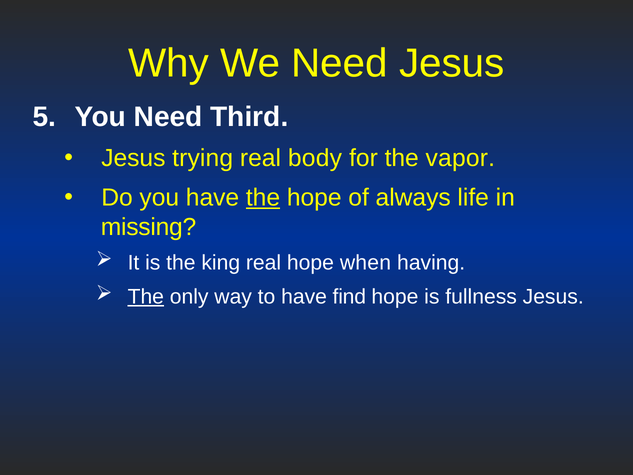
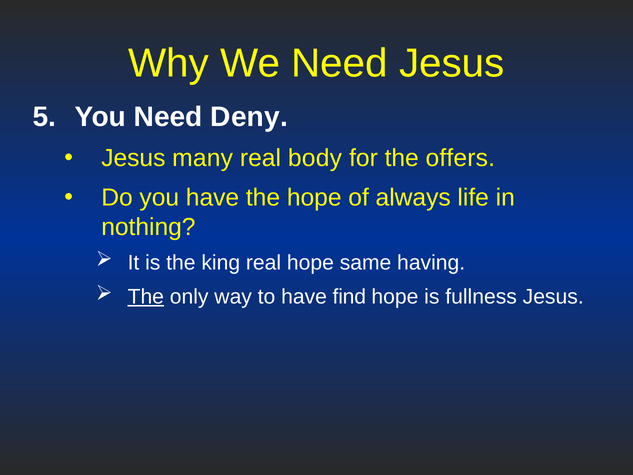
Third: Third -> Deny (249, 117)
trying: trying -> many (203, 158)
vapor: vapor -> offers (460, 158)
the underline: present -> none (263, 198)
missing: missing -> nothing (148, 227)
when: when -> same (366, 263)
